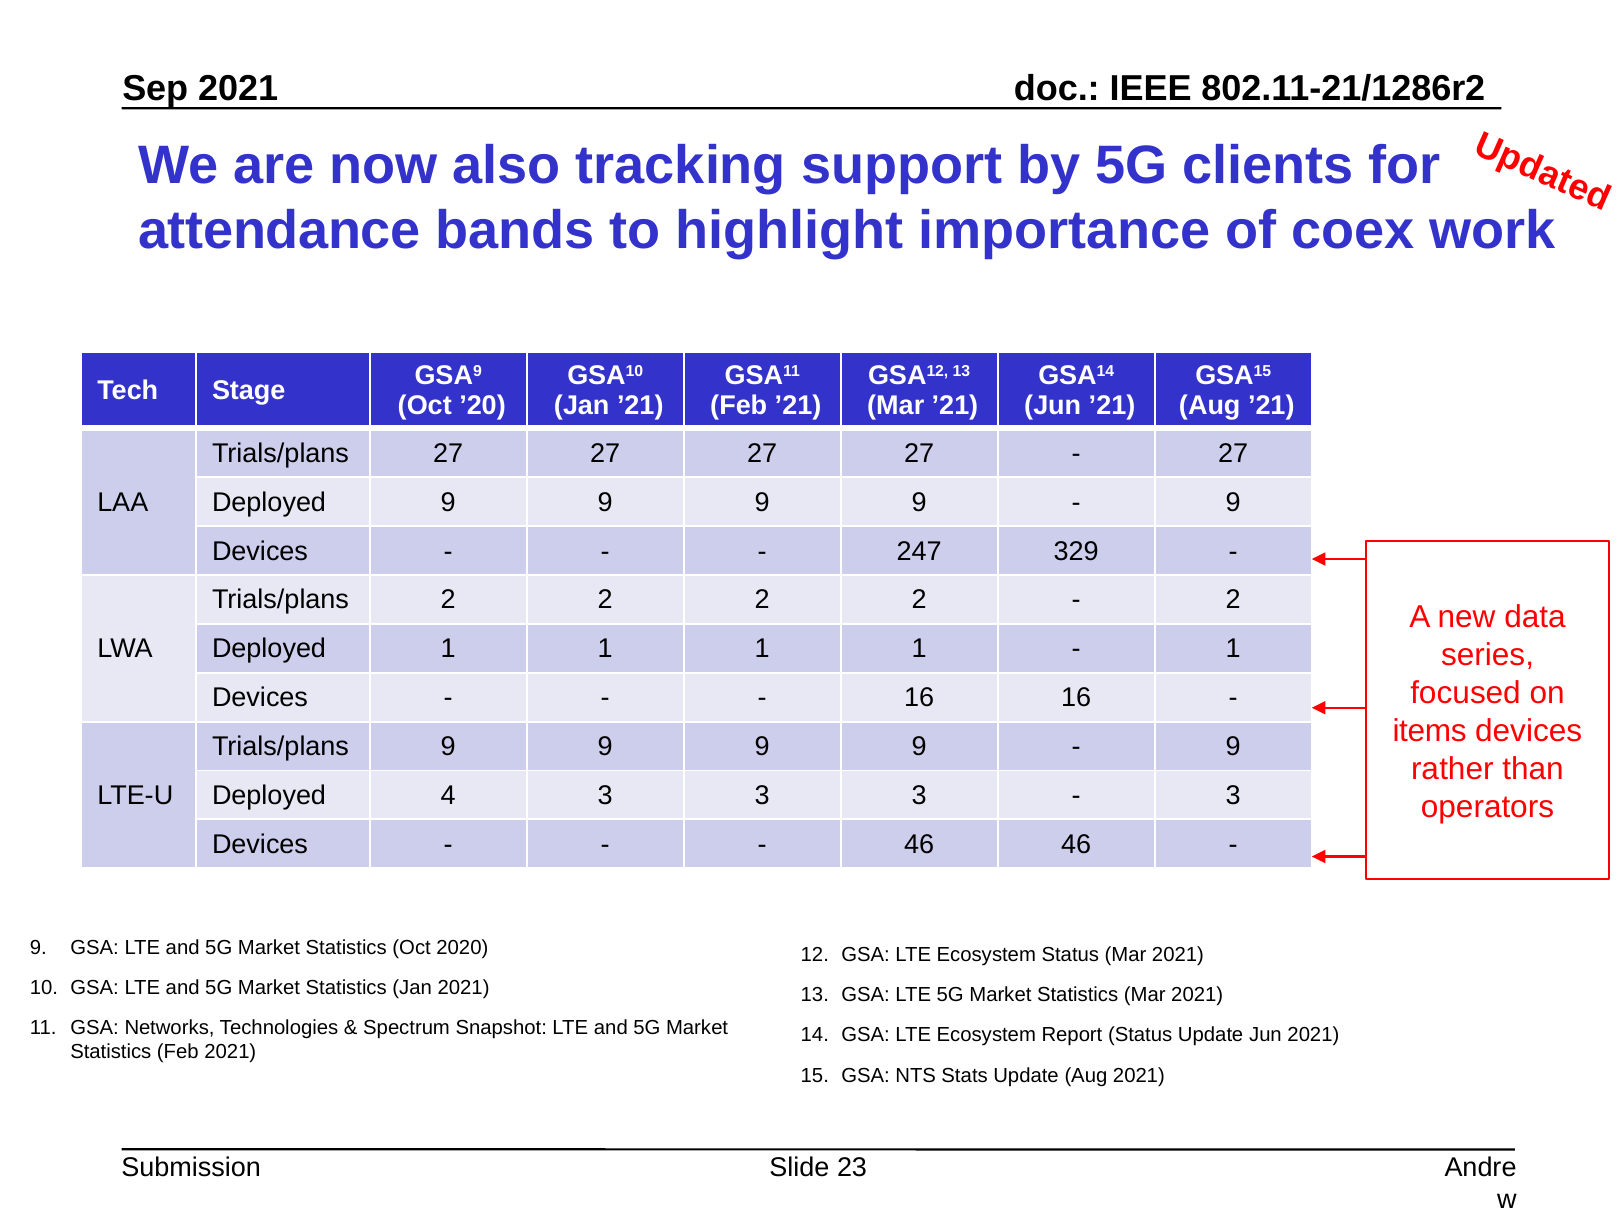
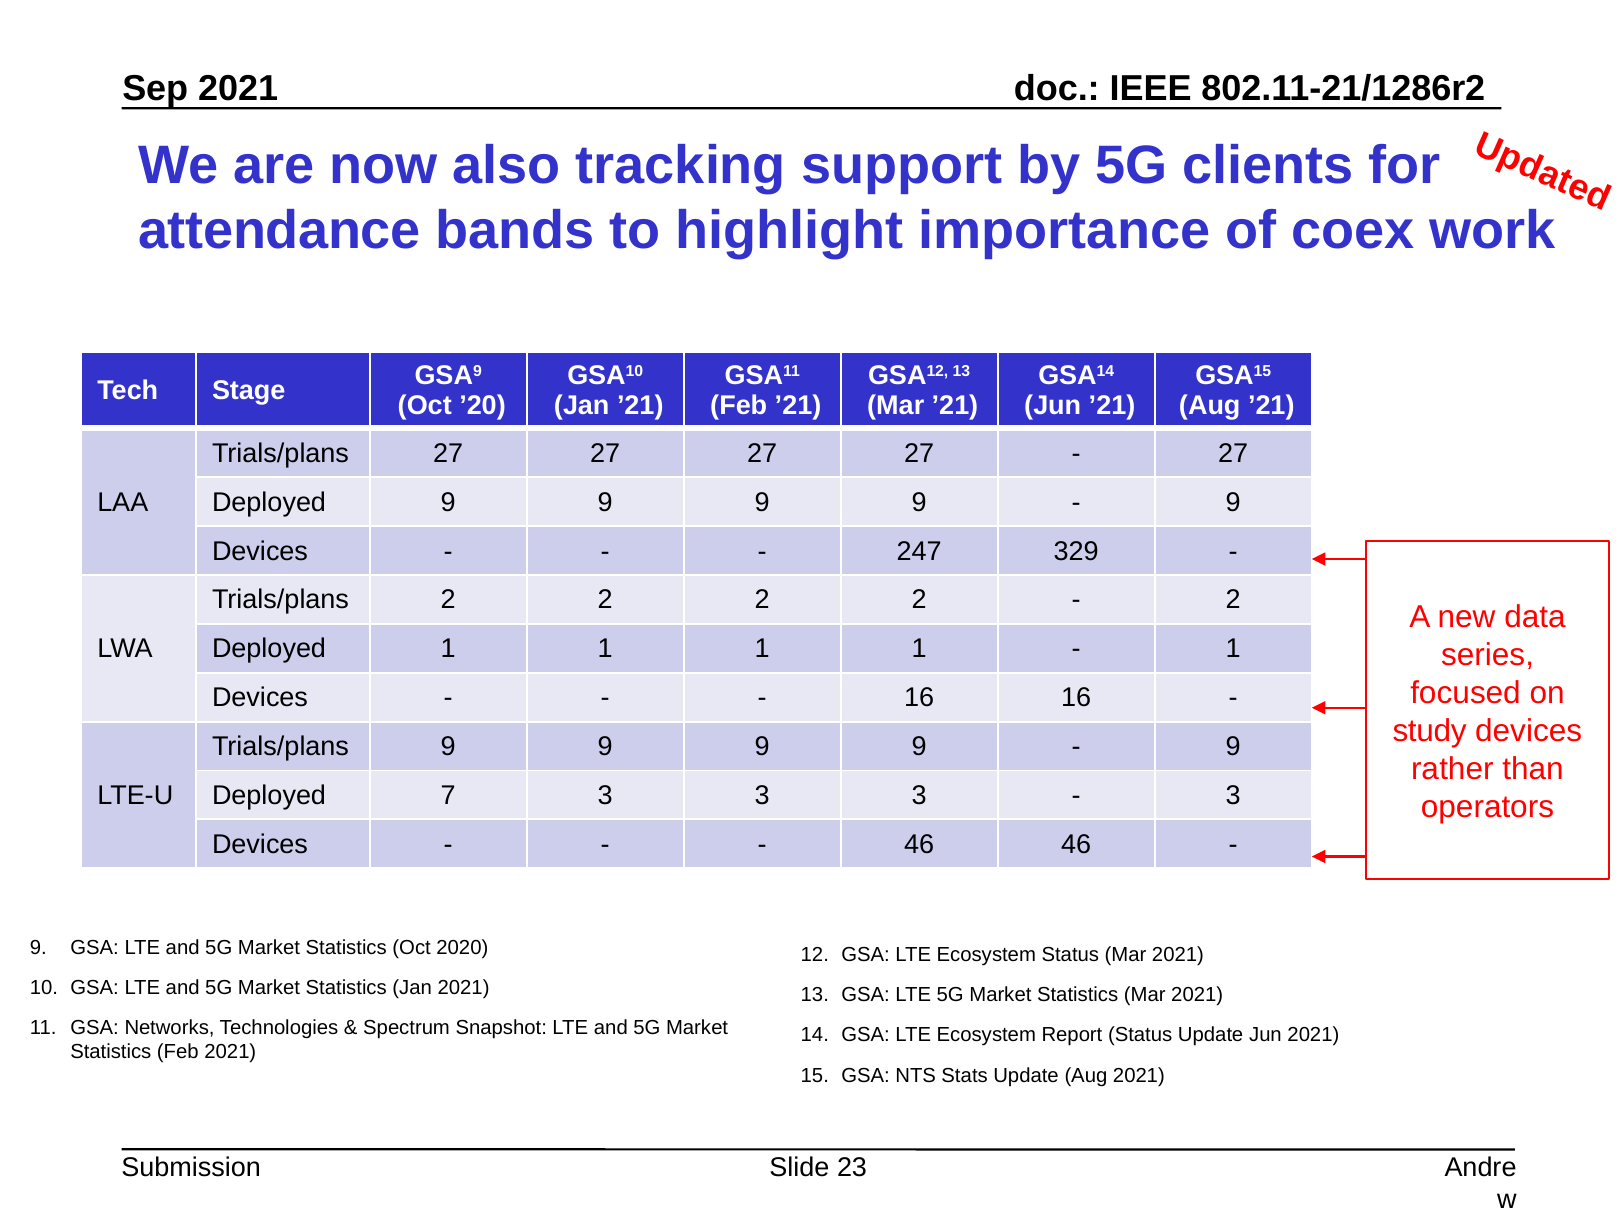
items: items -> study (1430, 731)
4: 4 -> 7 (448, 796)
